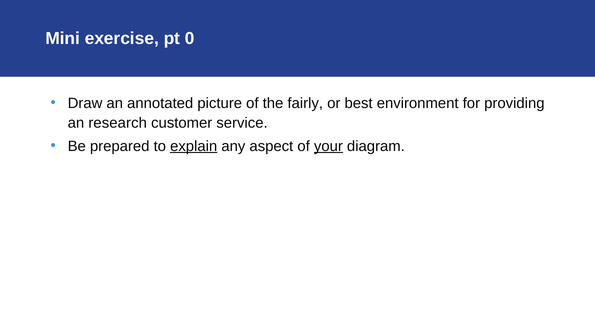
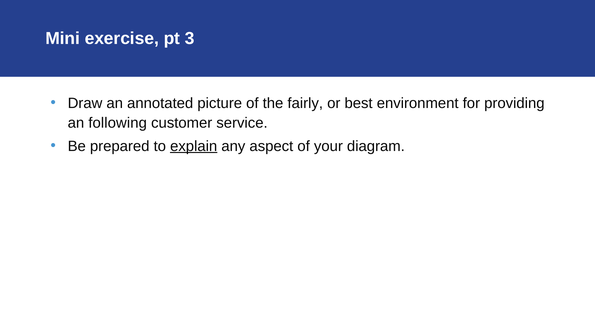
0: 0 -> 3 (190, 38)
research: research -> following (118, 123)
your underline: present -> none (328, 146)
